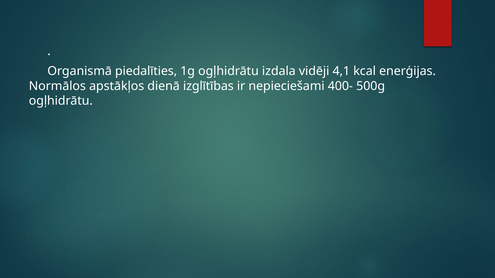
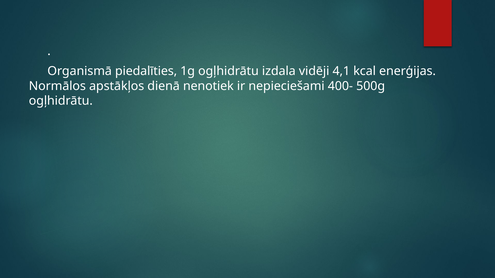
izglītības: izglītības -> nenotiek (208, 86)
